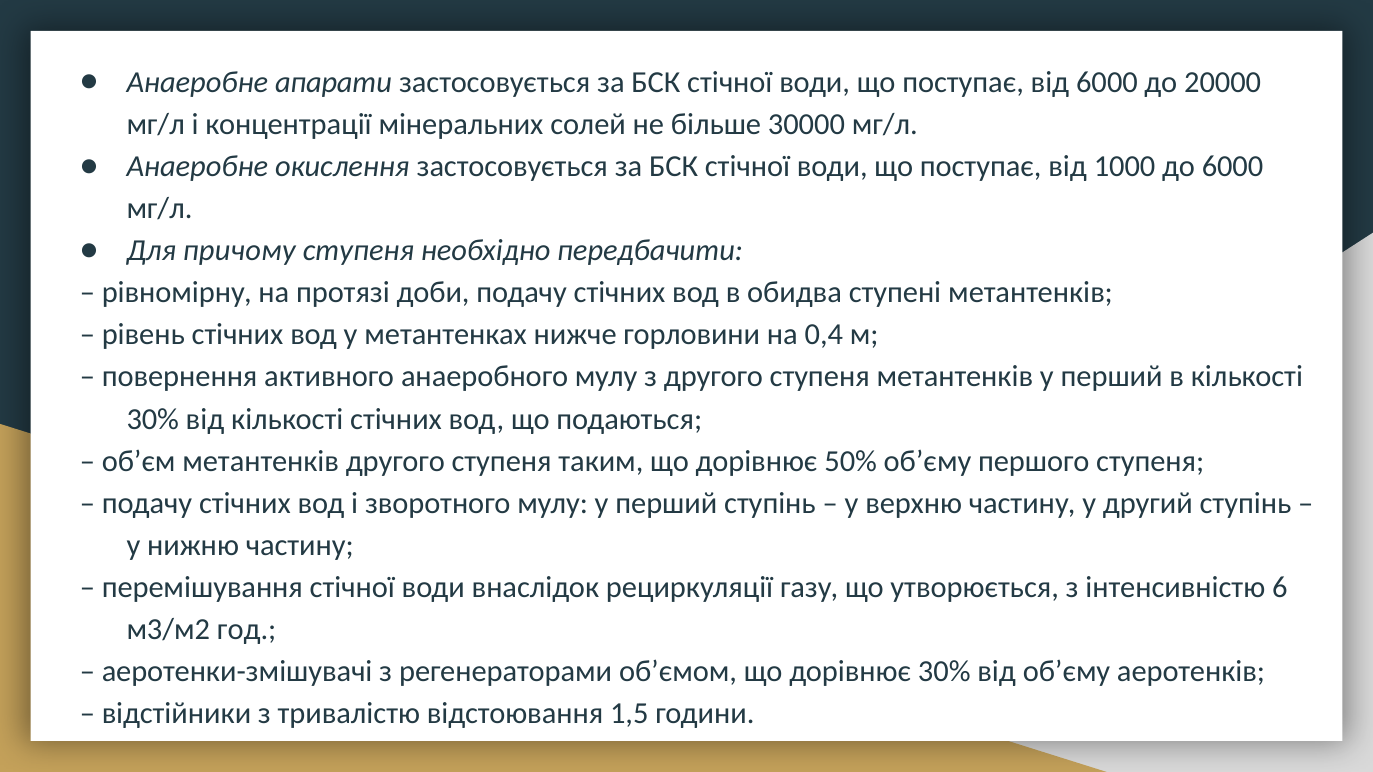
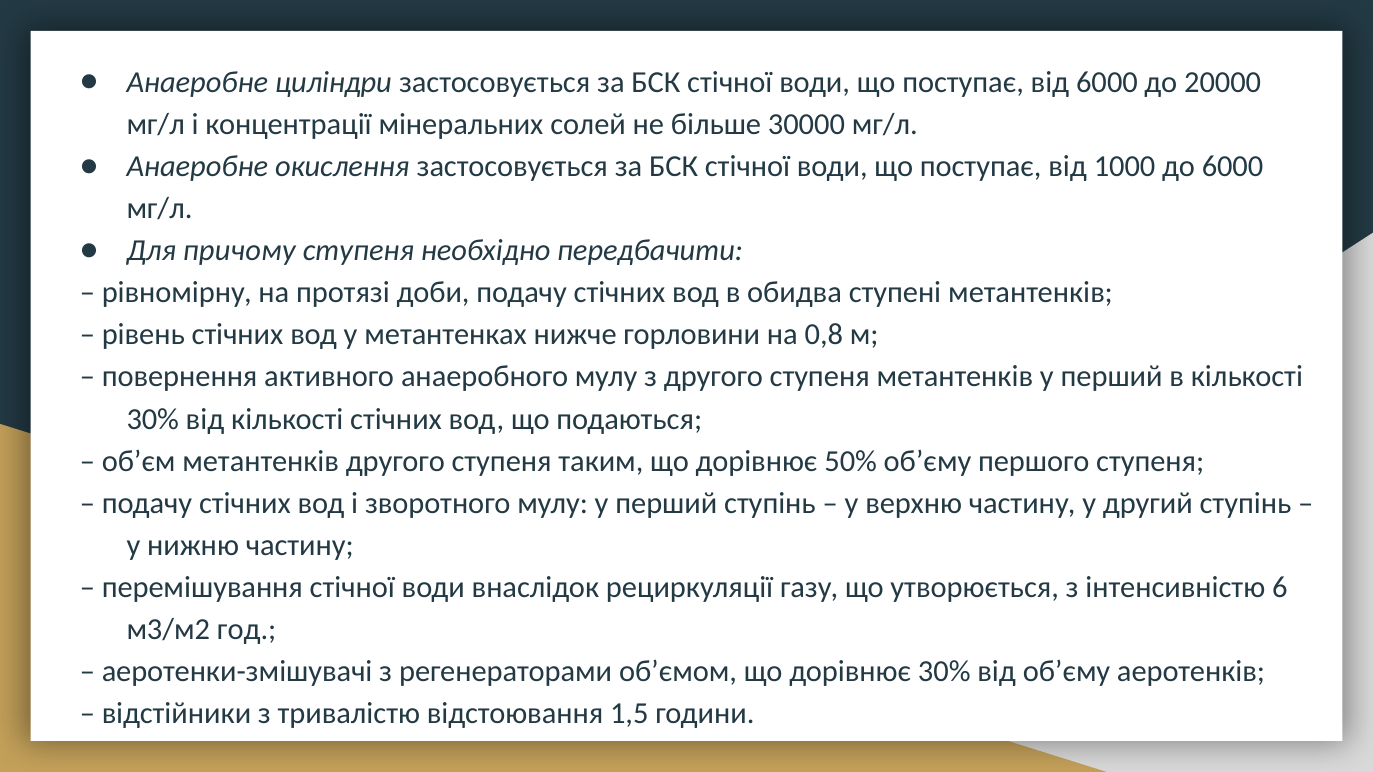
апарати: апарати -> циліндри (333, 83)
0,4: 0,4 -> 0,8 (824, 335)
